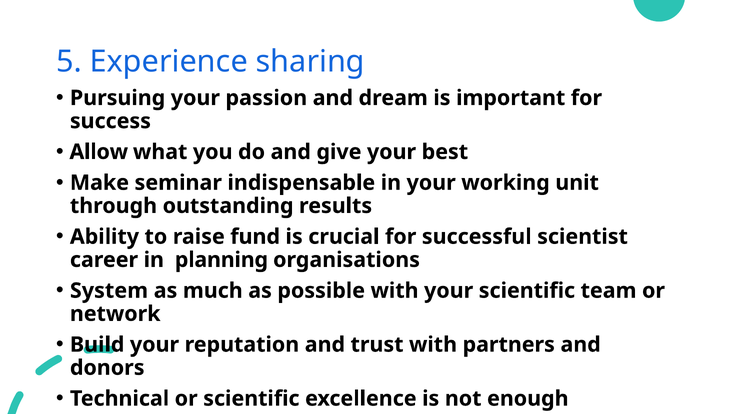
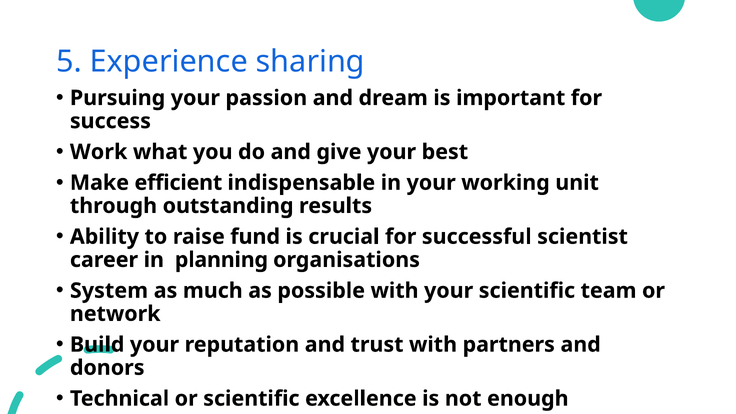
Allow: Allow -> Work (99, 152)
seminar: seminar -> efficient (178, 183)
